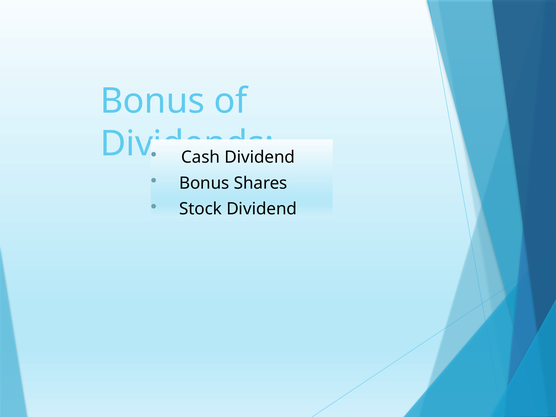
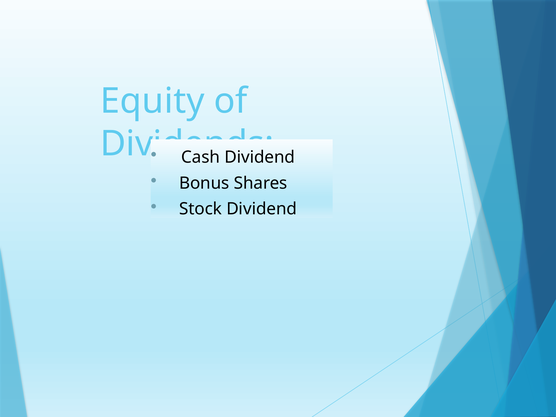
Bonus: Bonus -> Equity (152, 101)
